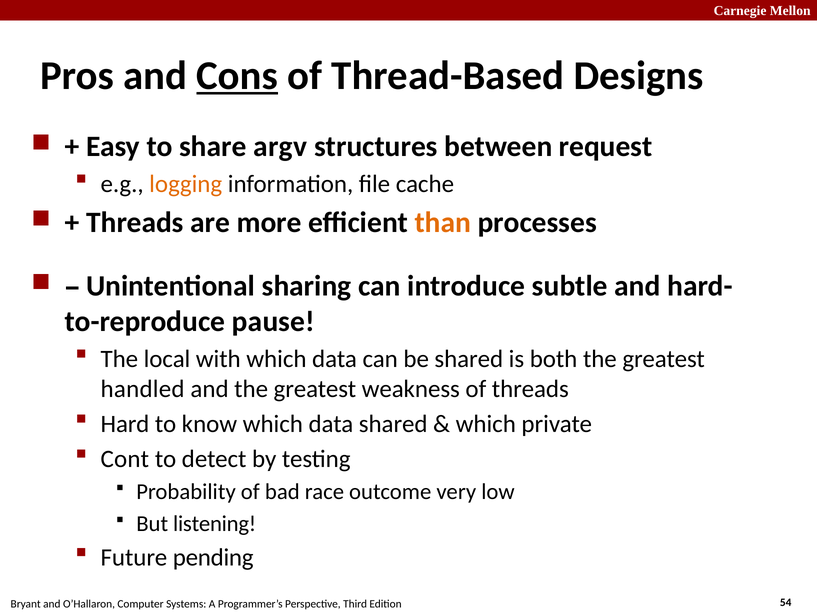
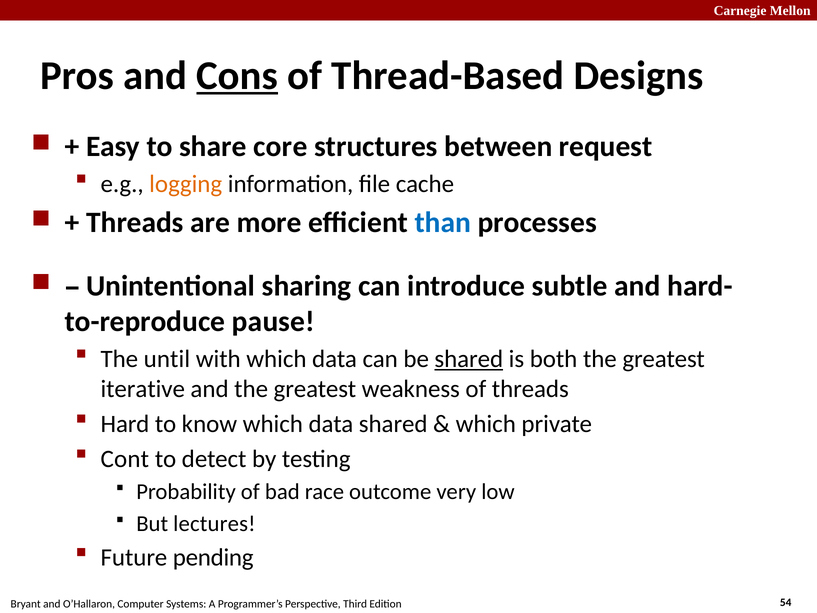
argv: argv -> core (280, 146)
than colour: orange -> blue (443, 223)
local: local -> until (167, 359)
shared underline: none -> present (469, 359)
handled: handled -> iterative (143, 389)
listening: listening -> lectures (214, 523)
